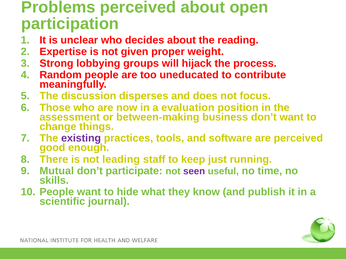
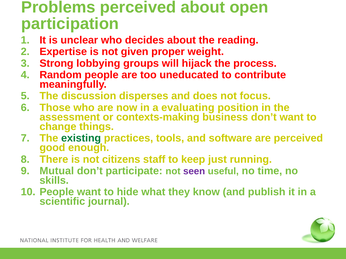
evaluation: evaluation -> evaluating (188, 108)
between-making: between-making -> contexts-making (158, 117)
existing colour: purple -> green (81, 138)
leading: leading -> citizens (121, 160)
